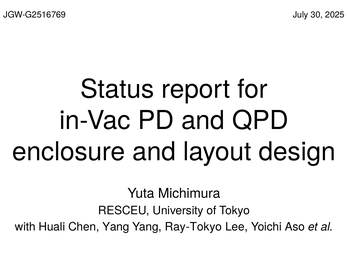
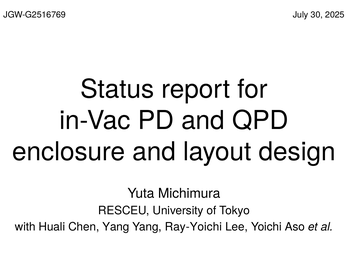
Ray-Tokyo: Ray-Tokyo -> Ray-Yoichi (193, 227)
